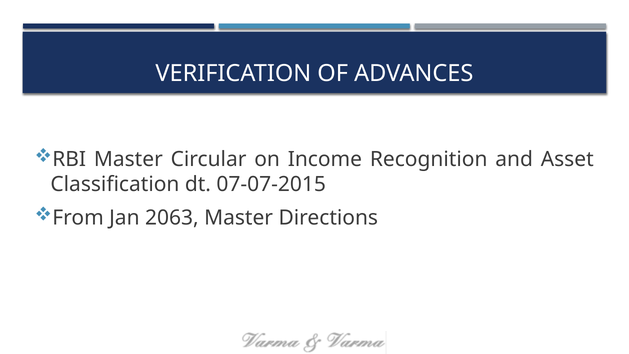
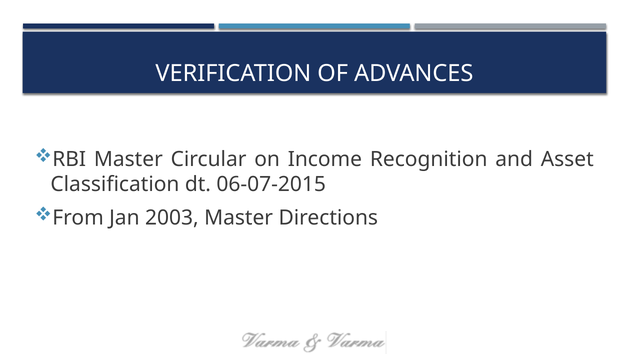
07-07-2015: 07-07-2015 -> 06-07-2015 (271, 185)
2063: 2063 -> 2003 (172, 218)
